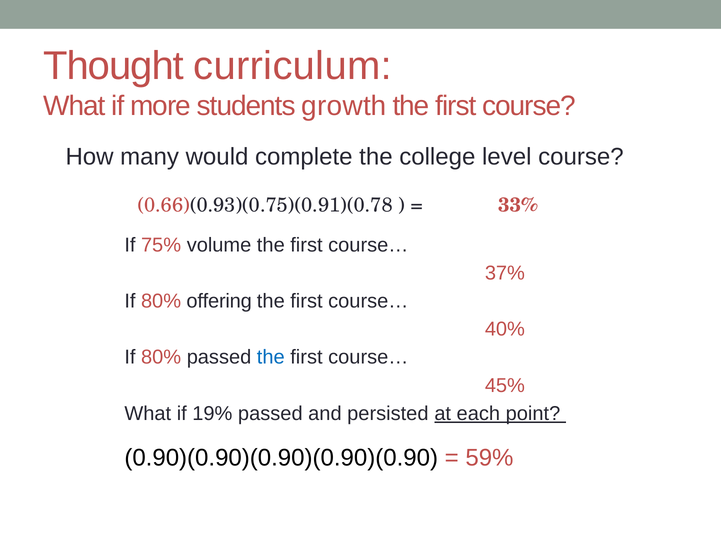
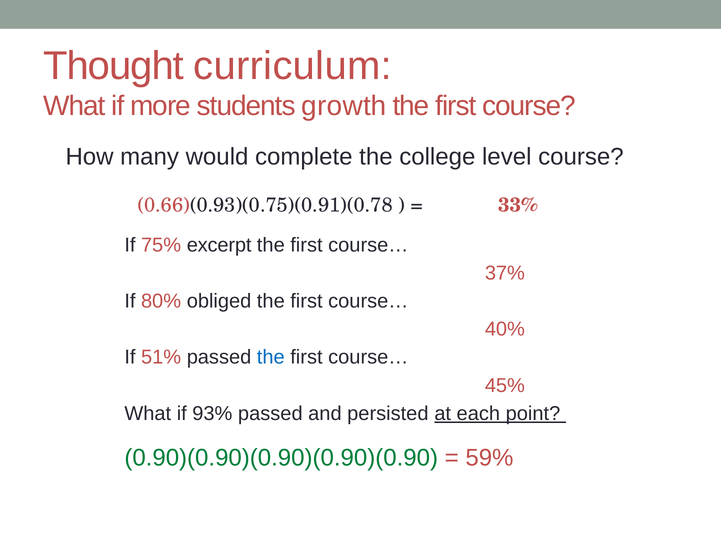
volume: volume -> excerpt (219, 245)
offering: offering -> obliged (219, 301)
80%: 80% -> 51% (161, 357)
19%: 19% -> 93% (212, 413)
0.90)(0.90)(0.90)(0.90)(0.90 colour: black -> green (281, 457)
